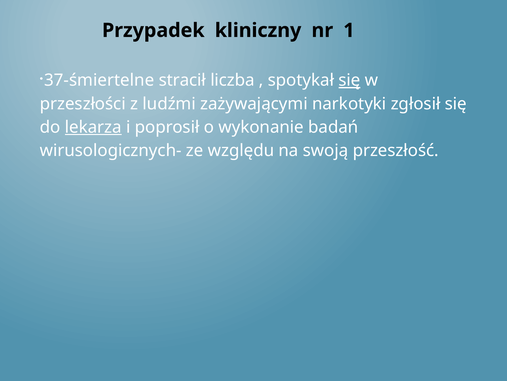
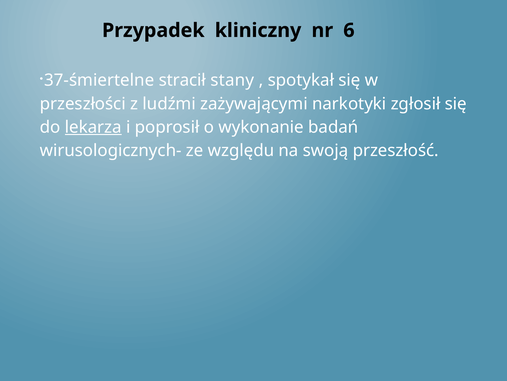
1: 1 -> 6 (349, 30)
liczba: liczba -> stany (232, 80)
się underline: present -> none (349, 80)
